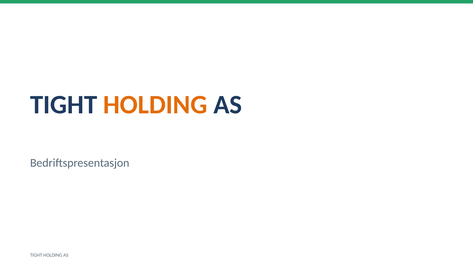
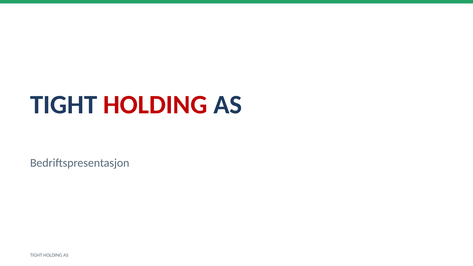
HOLDING colour: orange -> red (155, 105)
